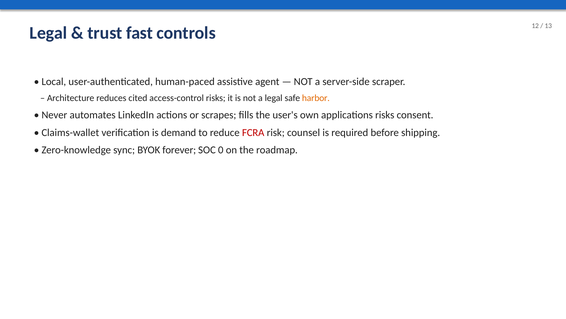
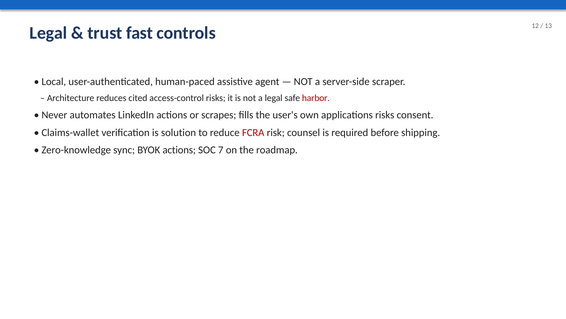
harbor colour: orange -> red (316, 98)
demand: demand -> solution (179, 132)
BYOK forever: forever -> actions (179, 150)
0: 0 -> 7 (221, 150)
